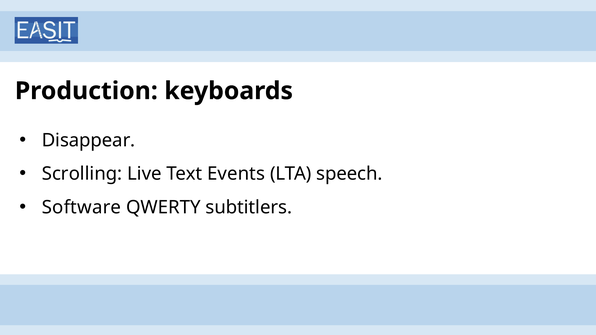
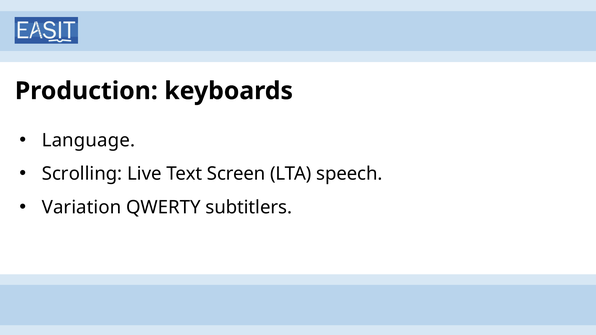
Disappear: Disappear -> Language (88, 140)
Events: Events -> Screen (236, 174)
Software: Software -> Variation (82, 207)
